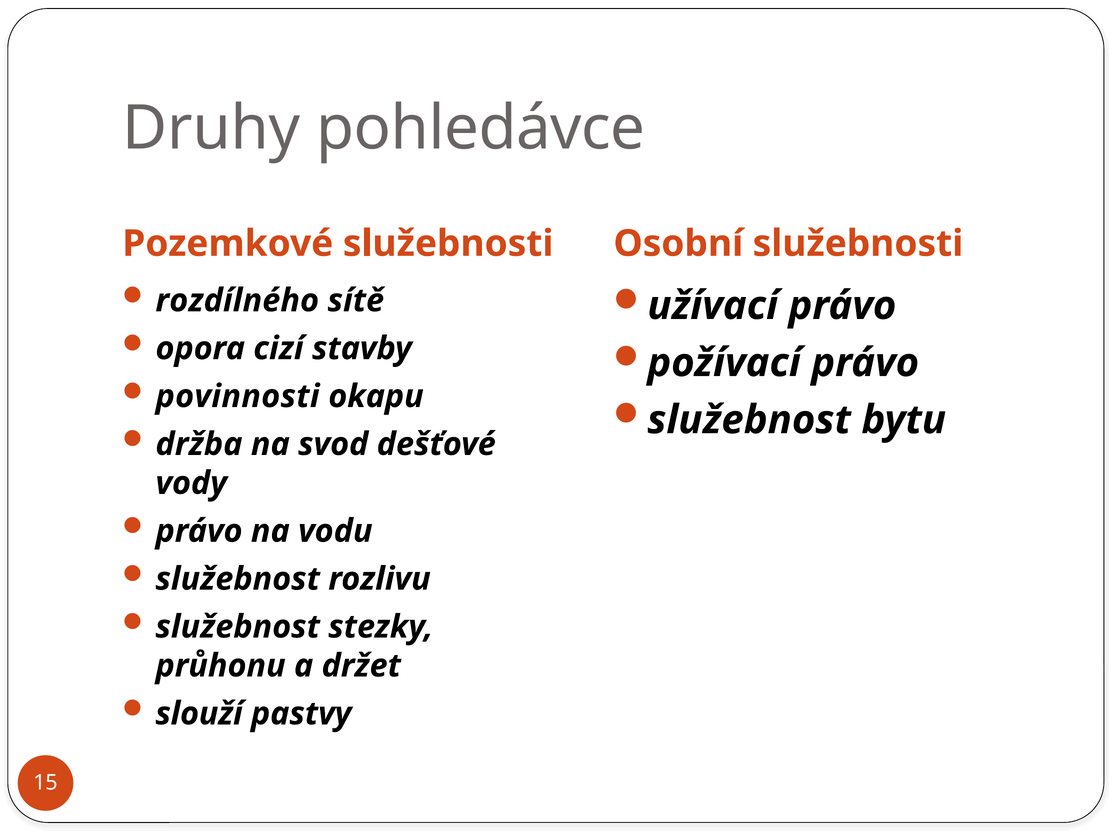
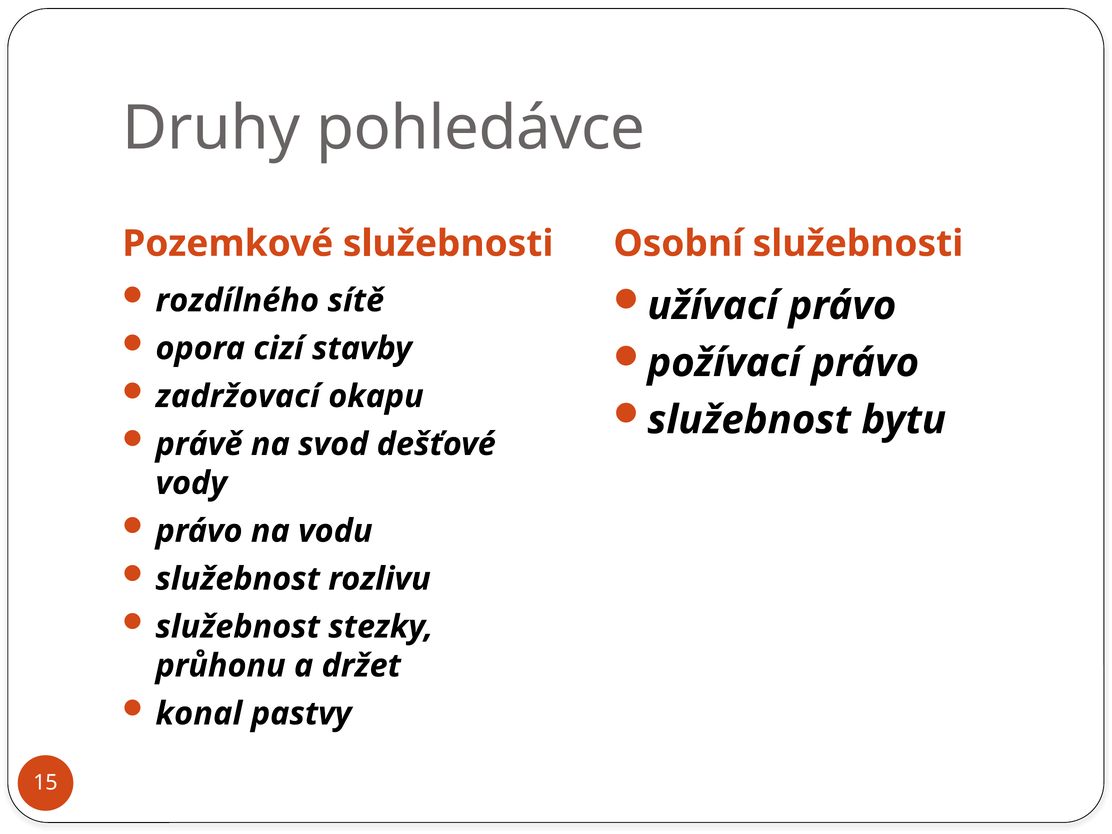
povinnosti: povinnosti -> zadržovací (238, 396)
držba: držba -> právě (199, 444)
slouží: slouží -> konal (199, 714)
